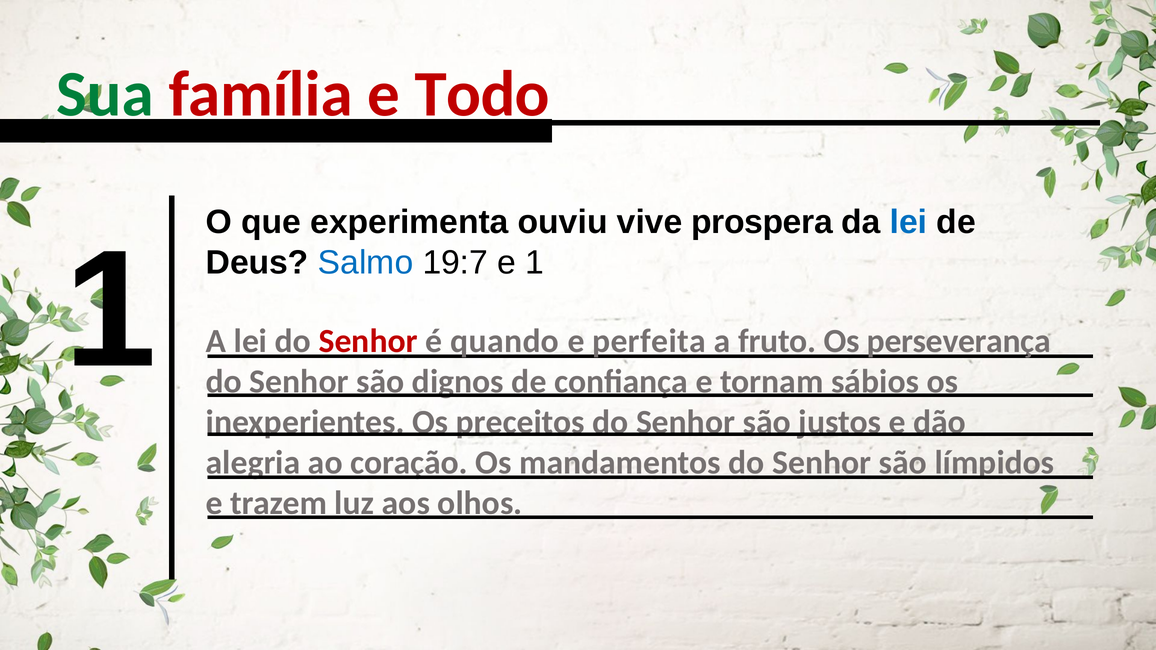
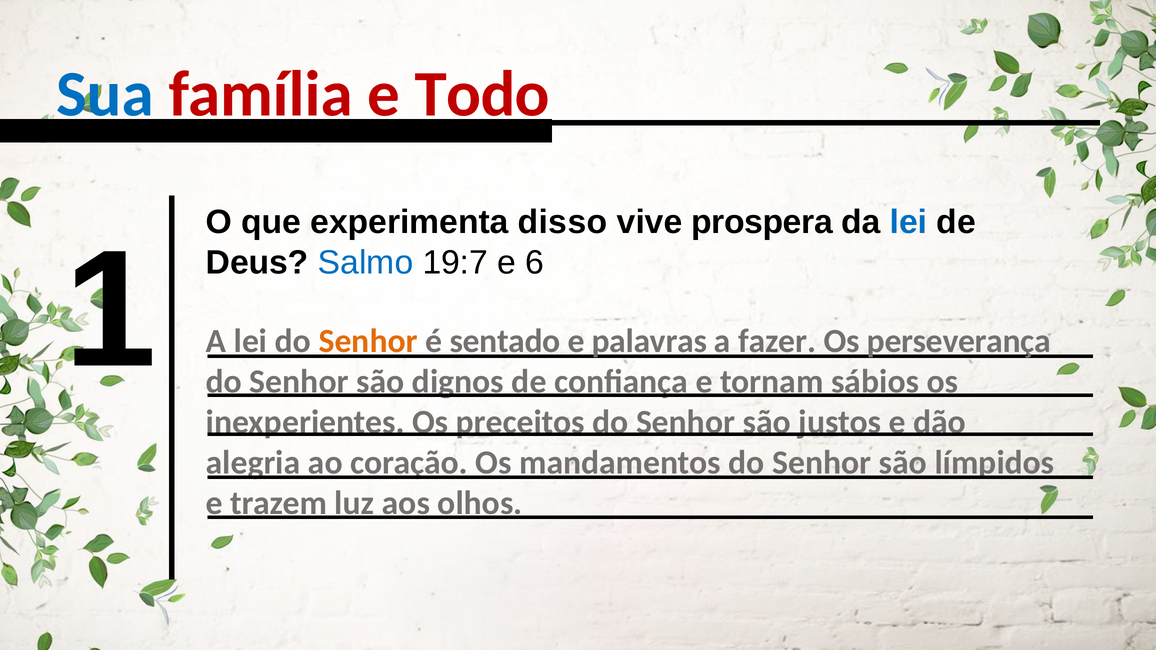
Sua colour: green -> blue (105, 95)
ouviu: ouviu -> disso (563, 222)
Senhor colour: red -> orange (368, 341)
quando: quando -> sentado (505, 341)
perfeita: perfeita -> palavras (649, 341)
fruto: fruto -> fazer (777, 341)
e 1: 1 -> 6 (535, 263)
